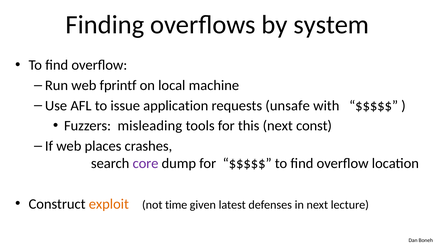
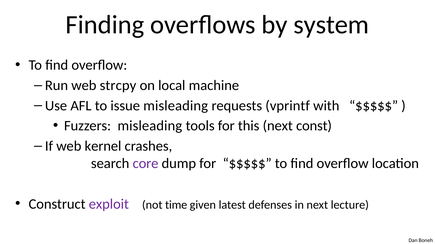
fprintf: fprintf -> strcpy (118, 86)
issue application: application -> misleading (176, 106)
unsafe: unsafe -> vprintf (288, 106)
places: places -> kernel (103, 147)
exploit colour: orange -> purple (109, 205)
